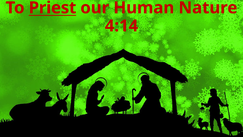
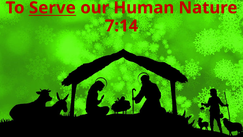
Priest: Priest -> Serve (52, 8)
4:14: 4:14 -> 7:14 (121, 26)
